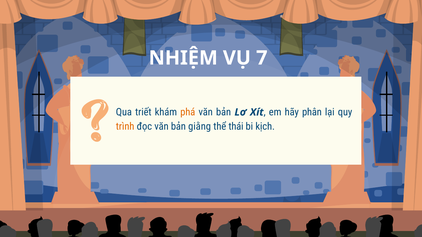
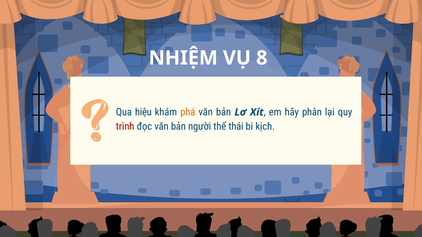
7: 7 -> 8 (262, 58)
triết: triết -> hiệu (143, 112)
trình colour: orange -> red (125, 127)
giằng: giằng -> người (200, 127)
